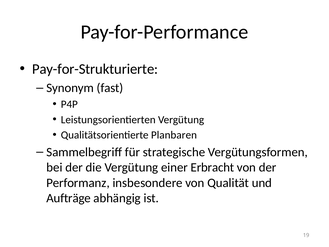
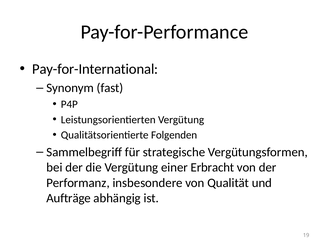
Pay-for-Strukturierte: Pay-for-Strukturierte -> Pay-for-International (95, 69)
Planbaren: Planbaren -> Folgenden (174, 135)
